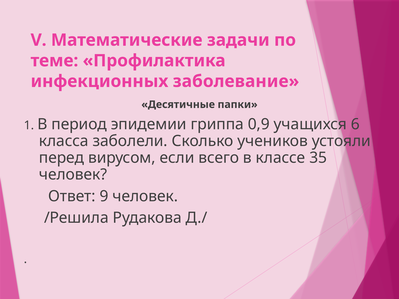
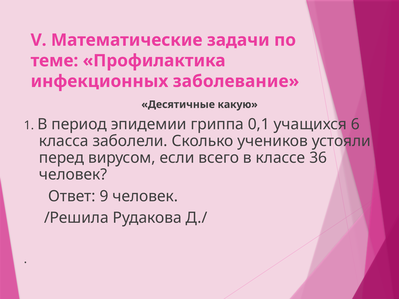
папки: папки -> какую (238, 105)
0,9: 0,9 -> 0,1 (259, 124)
35: 35 -> 36 (318, 158)
